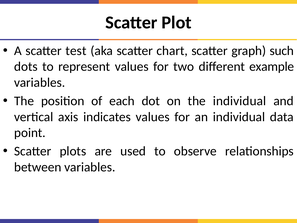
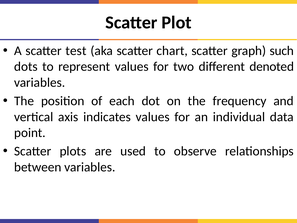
example: example -> denoted (272, 67)
the individual: individual -> frequency (240, 101)
